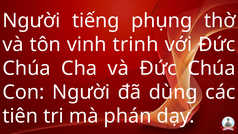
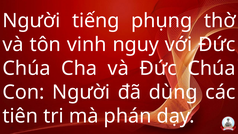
trinh: trinh -> nguy (136, 45)
